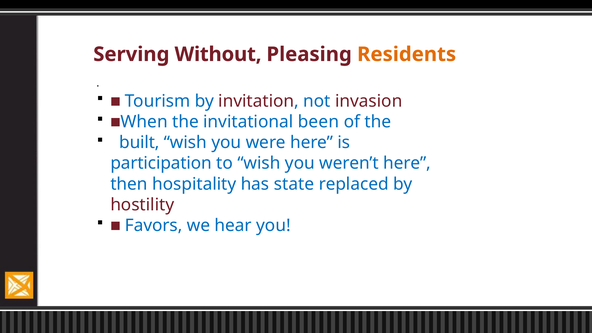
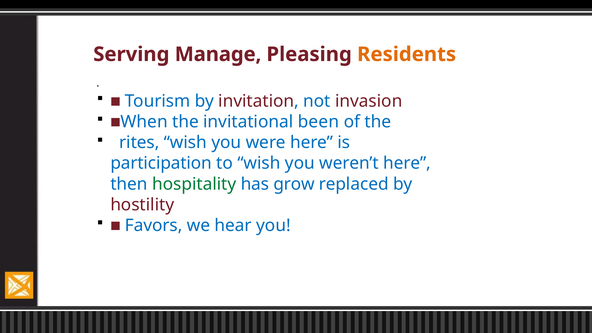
Without: Without -> Manage (218, 54)
built: built -> rites (139, 143)
hospitality colour: blue -> green (194, 184)
state: state -> grow (294, 184)
